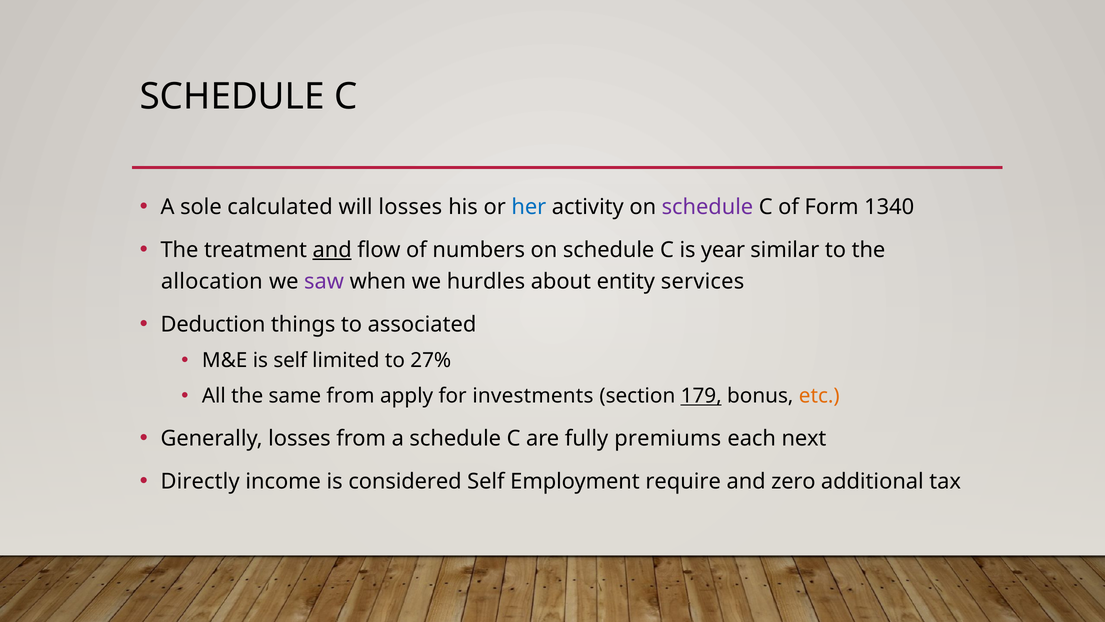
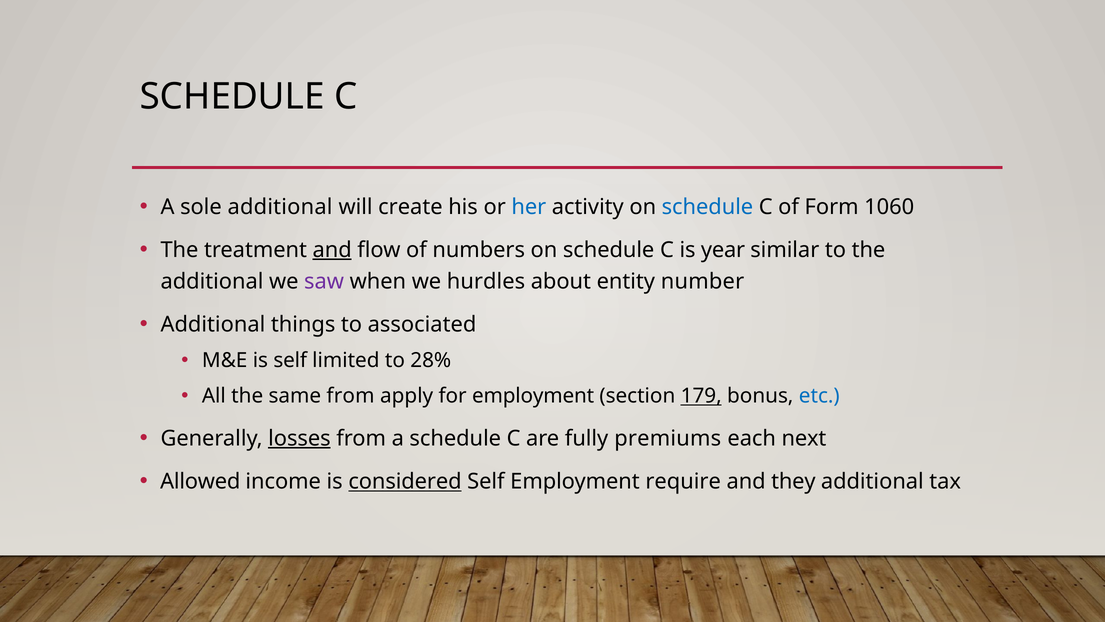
sole calculated: calculated -> additional (280, 207)
will losses: losses -> create (410, 207)
schedule colour: purple -> blue (707, 207)
1340: 1340 -> 1060 (889, 207)
allocation: allocation -> additional (212, 281)
services: services -> number (703, 281)
Deduction: Deduction -> Additional (213, 324)
27%: 27% -> 28% (431, 360)
for investments: investments -> employment (533, 396)
etc colour: orange -> blue (819, 396)
losses underline: none -> present (299, 438)
Directly: Directly -> Allowed (200, 481)
considered underline: none -> present (405, 481)
zero: zero -> they (793, 481)
